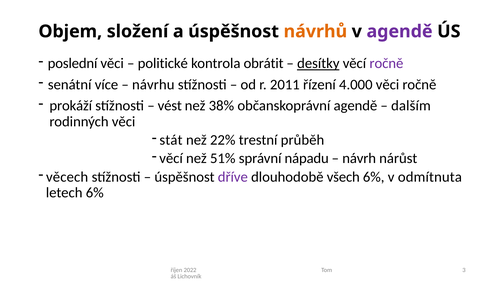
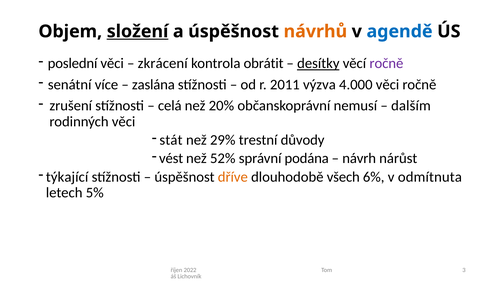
složení underline: none -> present (138, 31)
agendě colour: purple -> blue (400, 31)
politické: politické -> zkrácení (163, 64)
návrhu: návrhu -> zaslána (153, 85)
řízení: řízení -> výzva (319, 85)
prokáží: prokáží -> zrušení (71, 106)
vést: vést -> celá (170, 106)
38%: 38% -> 20% (221, 106)
občanskoprávní agendě: agendě -> nemusí (355, 106)
22%: 22% -> 29% (223, 140)
průběh: průběh -> důvody (303, 140)
věcí: věcí -> vést (171, 159)
51%: 51% -> 52% (223, 159)
nápadu: nápadu -> podána (307, 159)
věcech: věcech -> týkající (67, 177)
dříve colour: purple -> orange (233, 177)
letech 6%: 6% -> 5% (95, 193)
